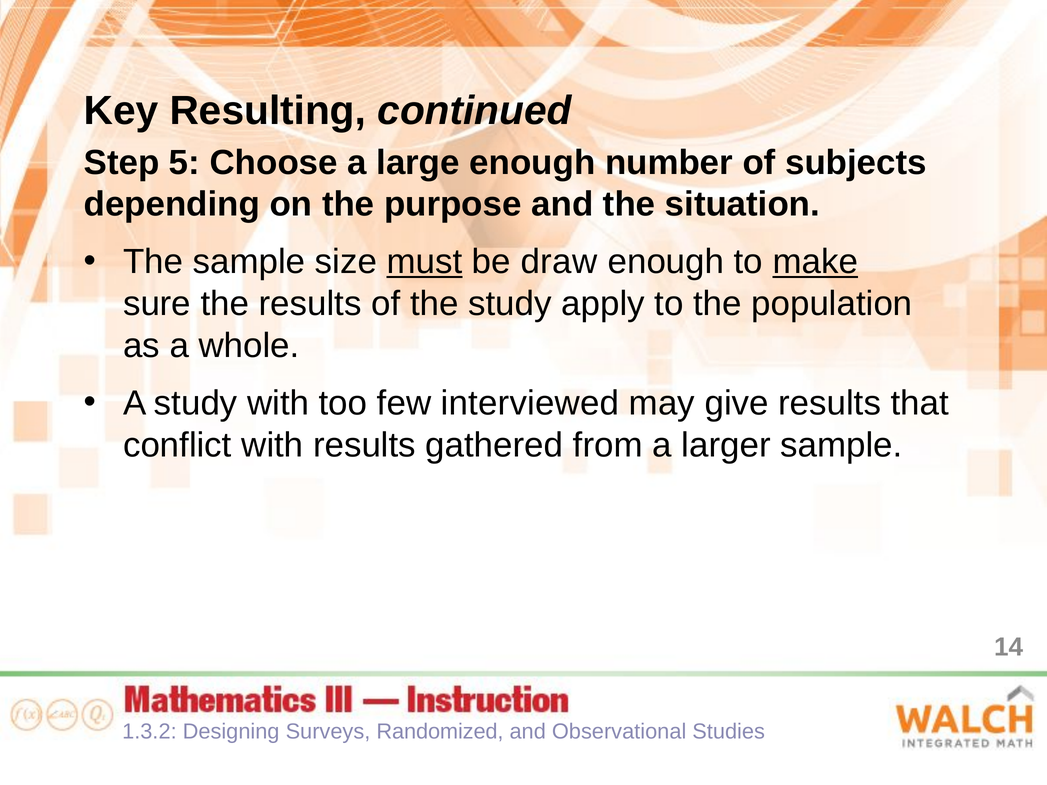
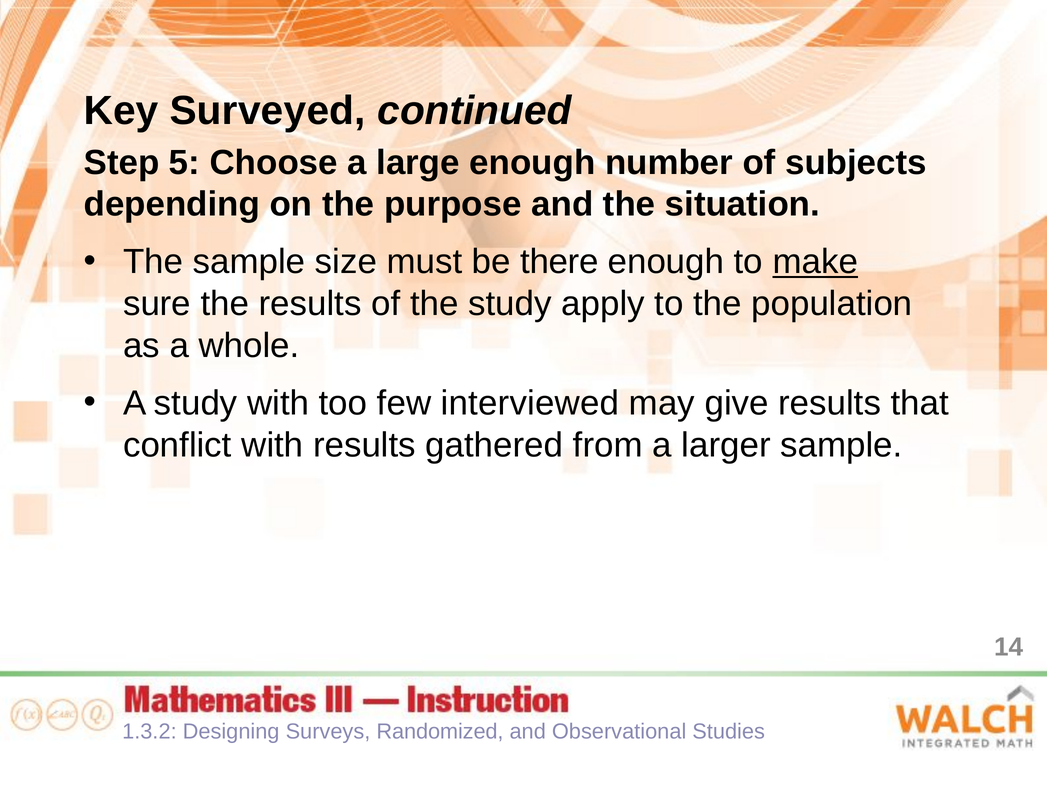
Resulting: Resulting -> Surveyed (268, 111)
must underline: present -> none (424, 262)
draw: draw -> there (559, 262)
